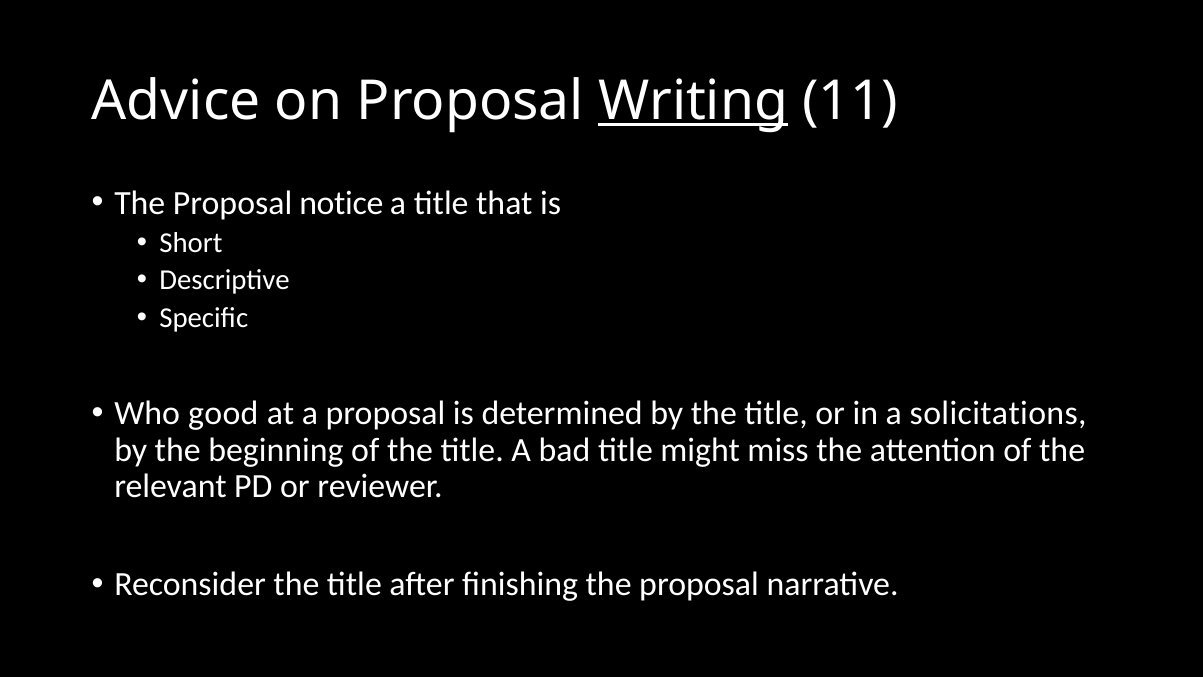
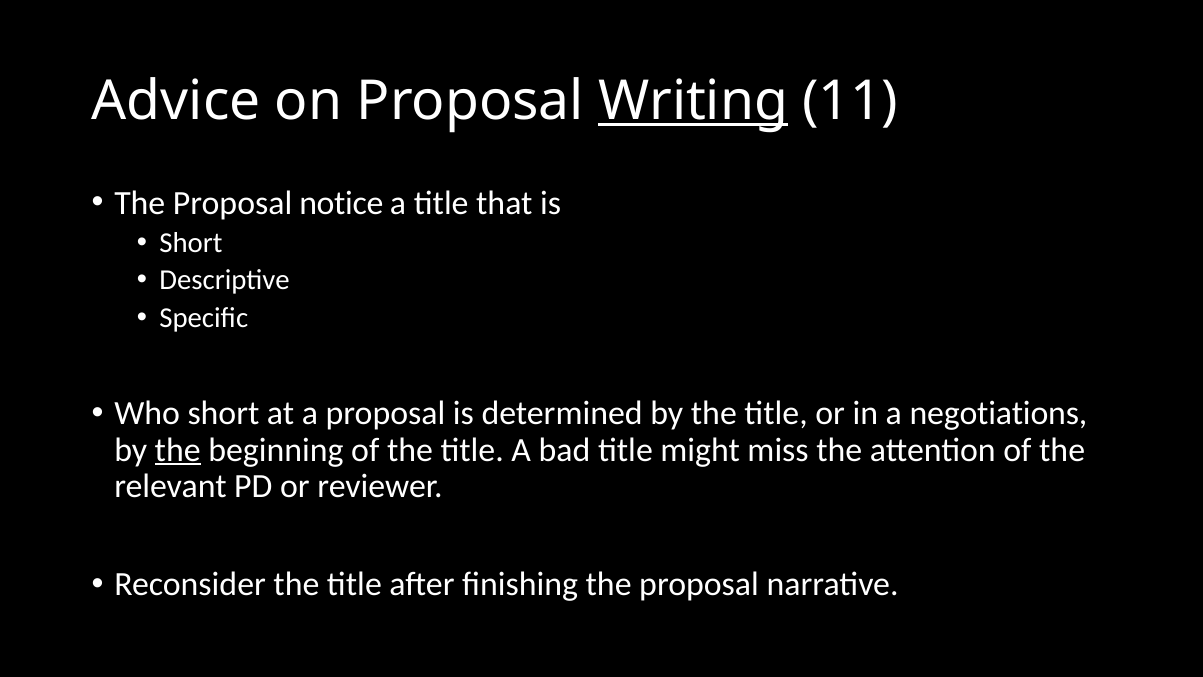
Who good: good -> short (223, 413)
solicitations: solicitations -> negotiations (998, 413)
the underline: none -> present (178, 450)
